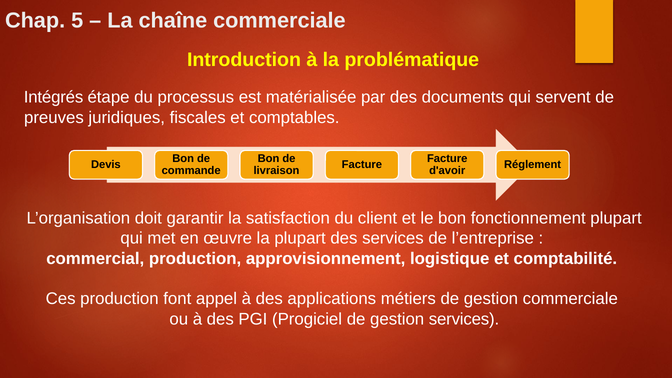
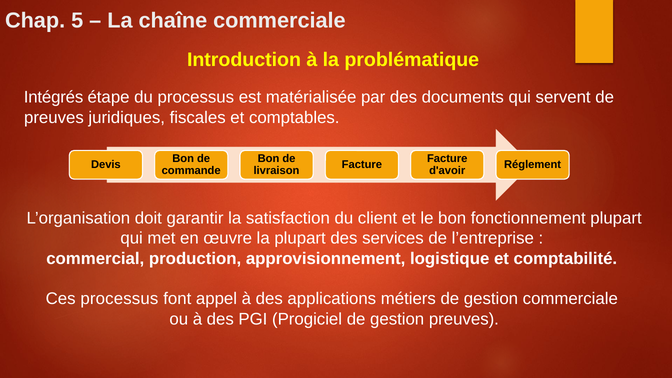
Ces production: production -> processus (119, 299)
gestion services: services -> preuves (464, 319)
